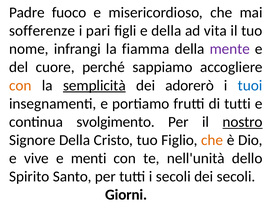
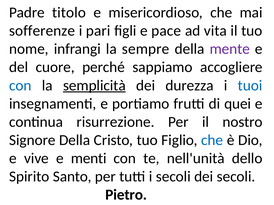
fuoco: fuoco -> titolo (69, 13)
e della: della -> pace (166, 31)
fiamma: fiamma -> sempre (146, 49)
con colour: orange -> blue (20, 86)
adorerò: adorerò -> durezza (190, 86)
di tutti: tutti -> quei (238, 104)
svolgimento: svolgimento -> risurrezione (116, 122)
nostro underline: present -> none (243, 122)
che colour: orange -> blue (212, 140)
Giorni: Giorni -> Pietro (126, 195)
